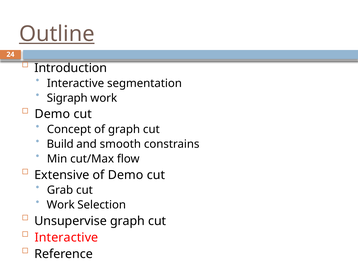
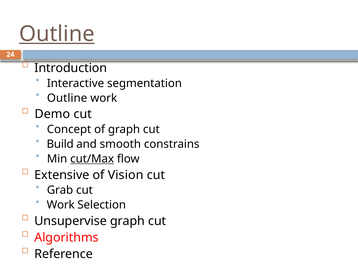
Sigraph: Sigraph -> Outline (67, 98)
cut/Max underline: none -> present (92, 159)
of Demo: Demo -> Vision (126, 175)
Interactive: Interactive -> Algorithms (66, 238)
